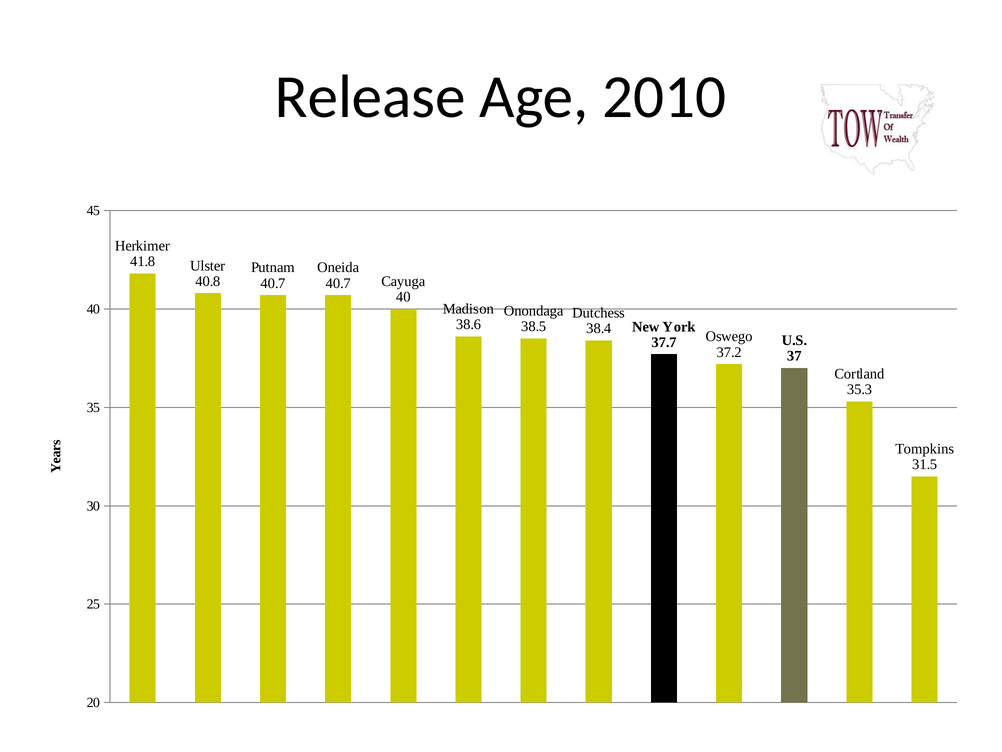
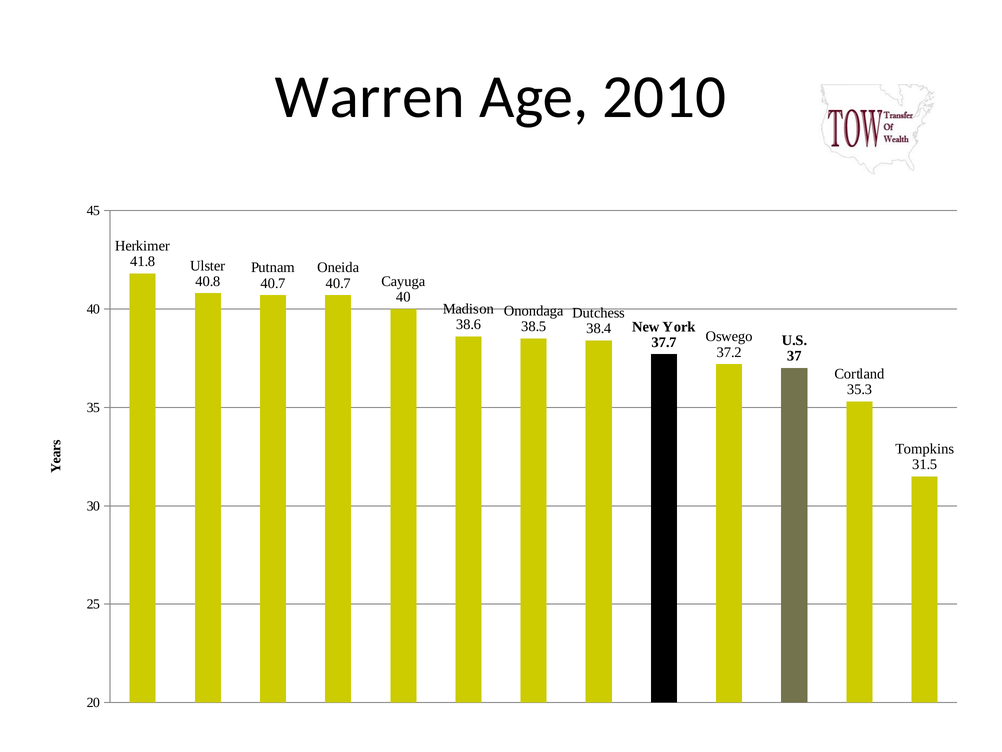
Release: Release -> Warren (370, 97)
